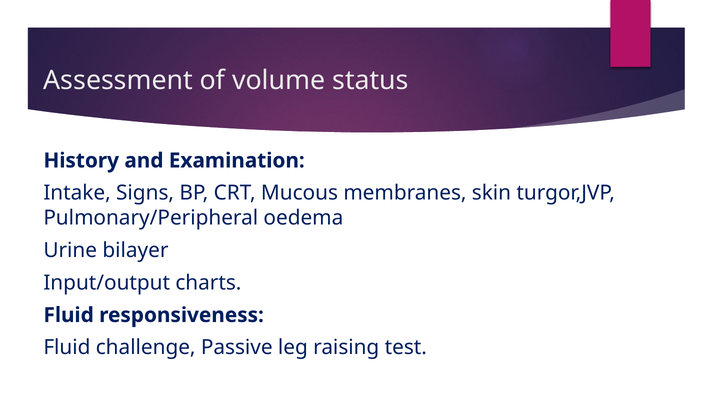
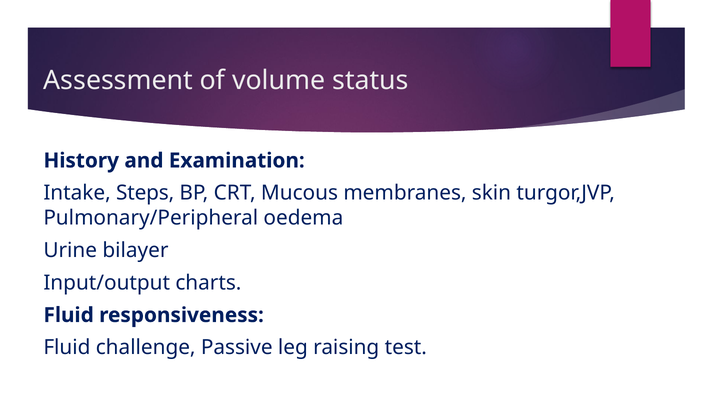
Signs: Signs -> Steps (145, 193)
